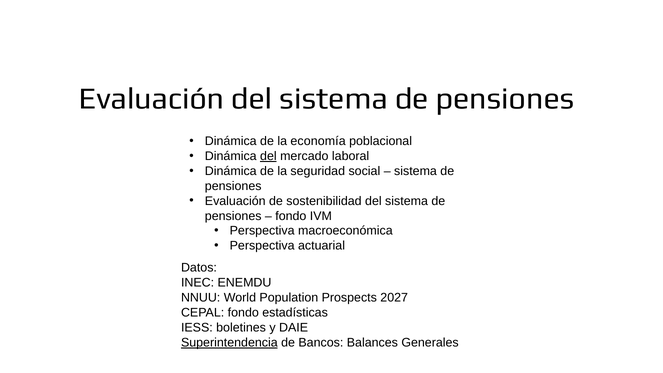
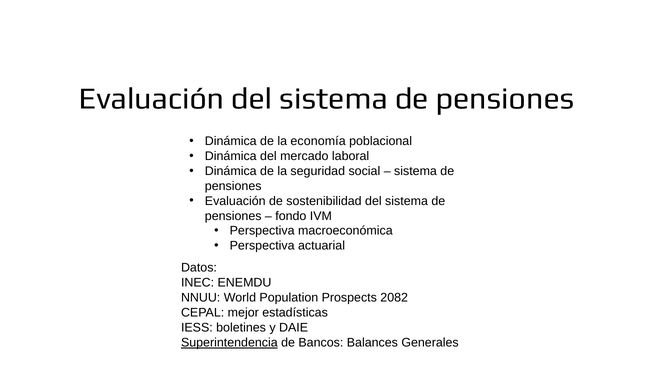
del underline: present -> none (268, 156)
2027: 2027 -> 2082 (394, 298)
CEPAL fondo: fondo -> mejor (243, 313)
